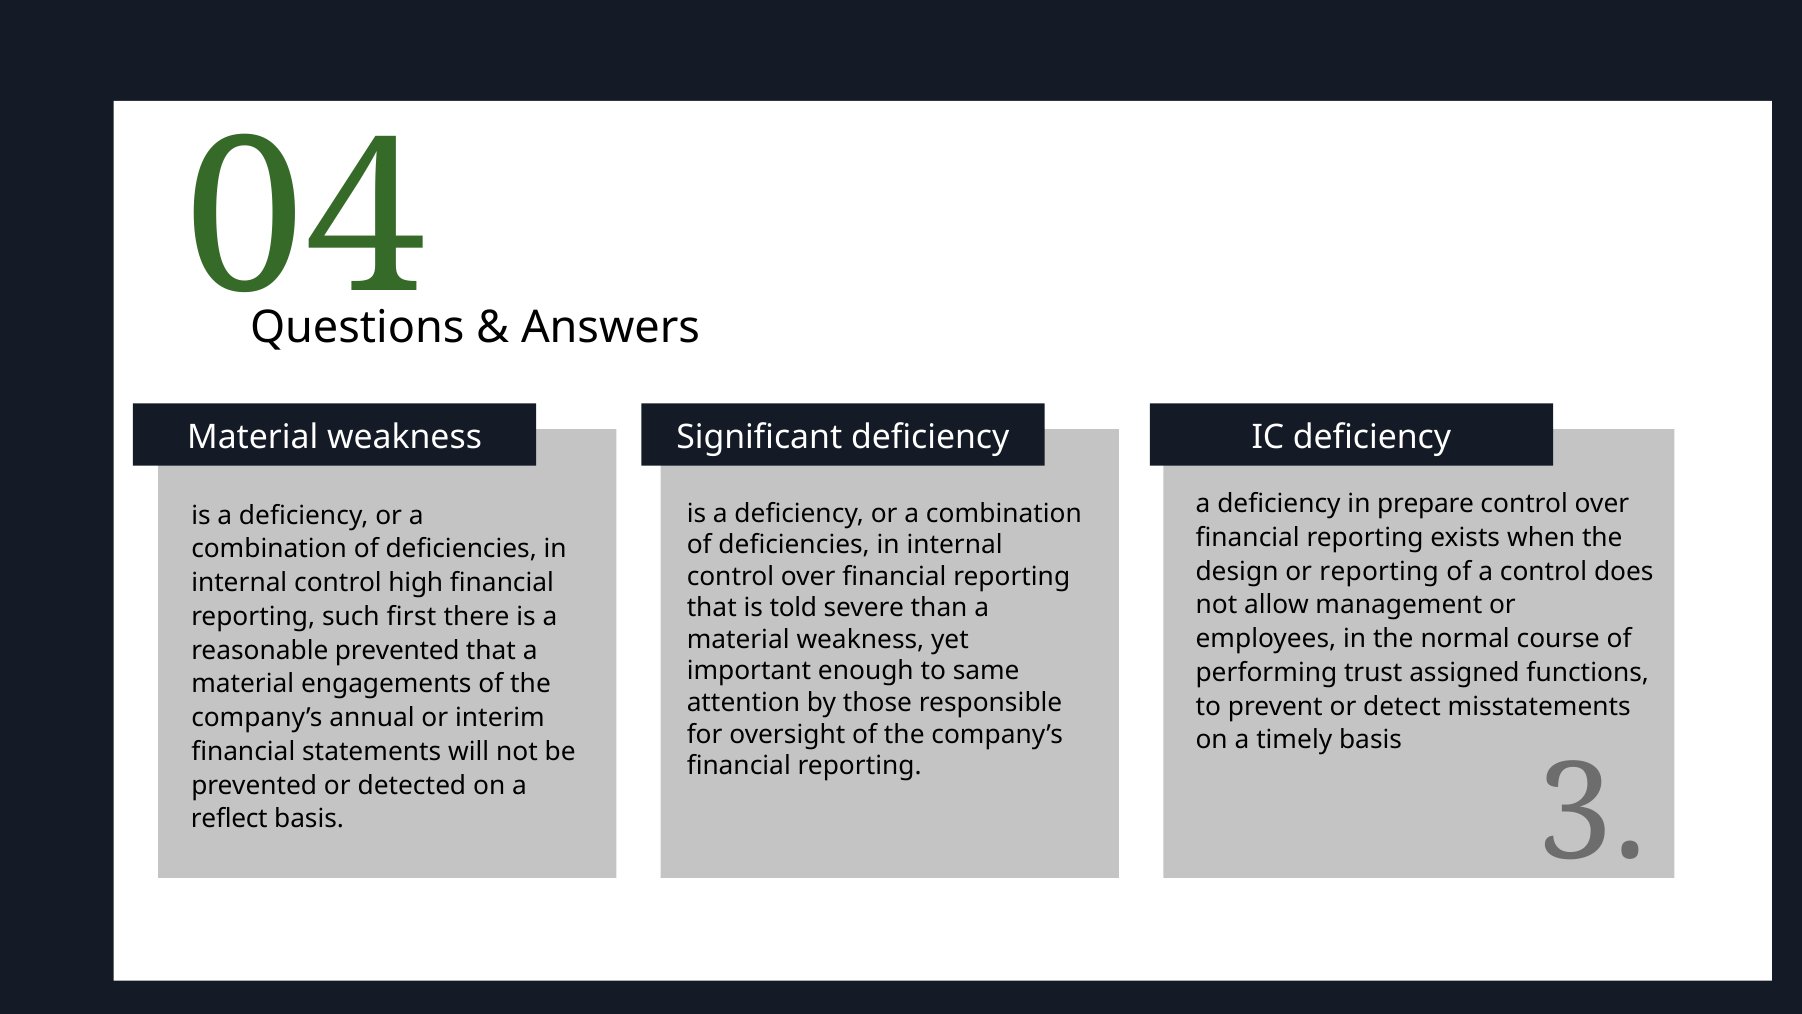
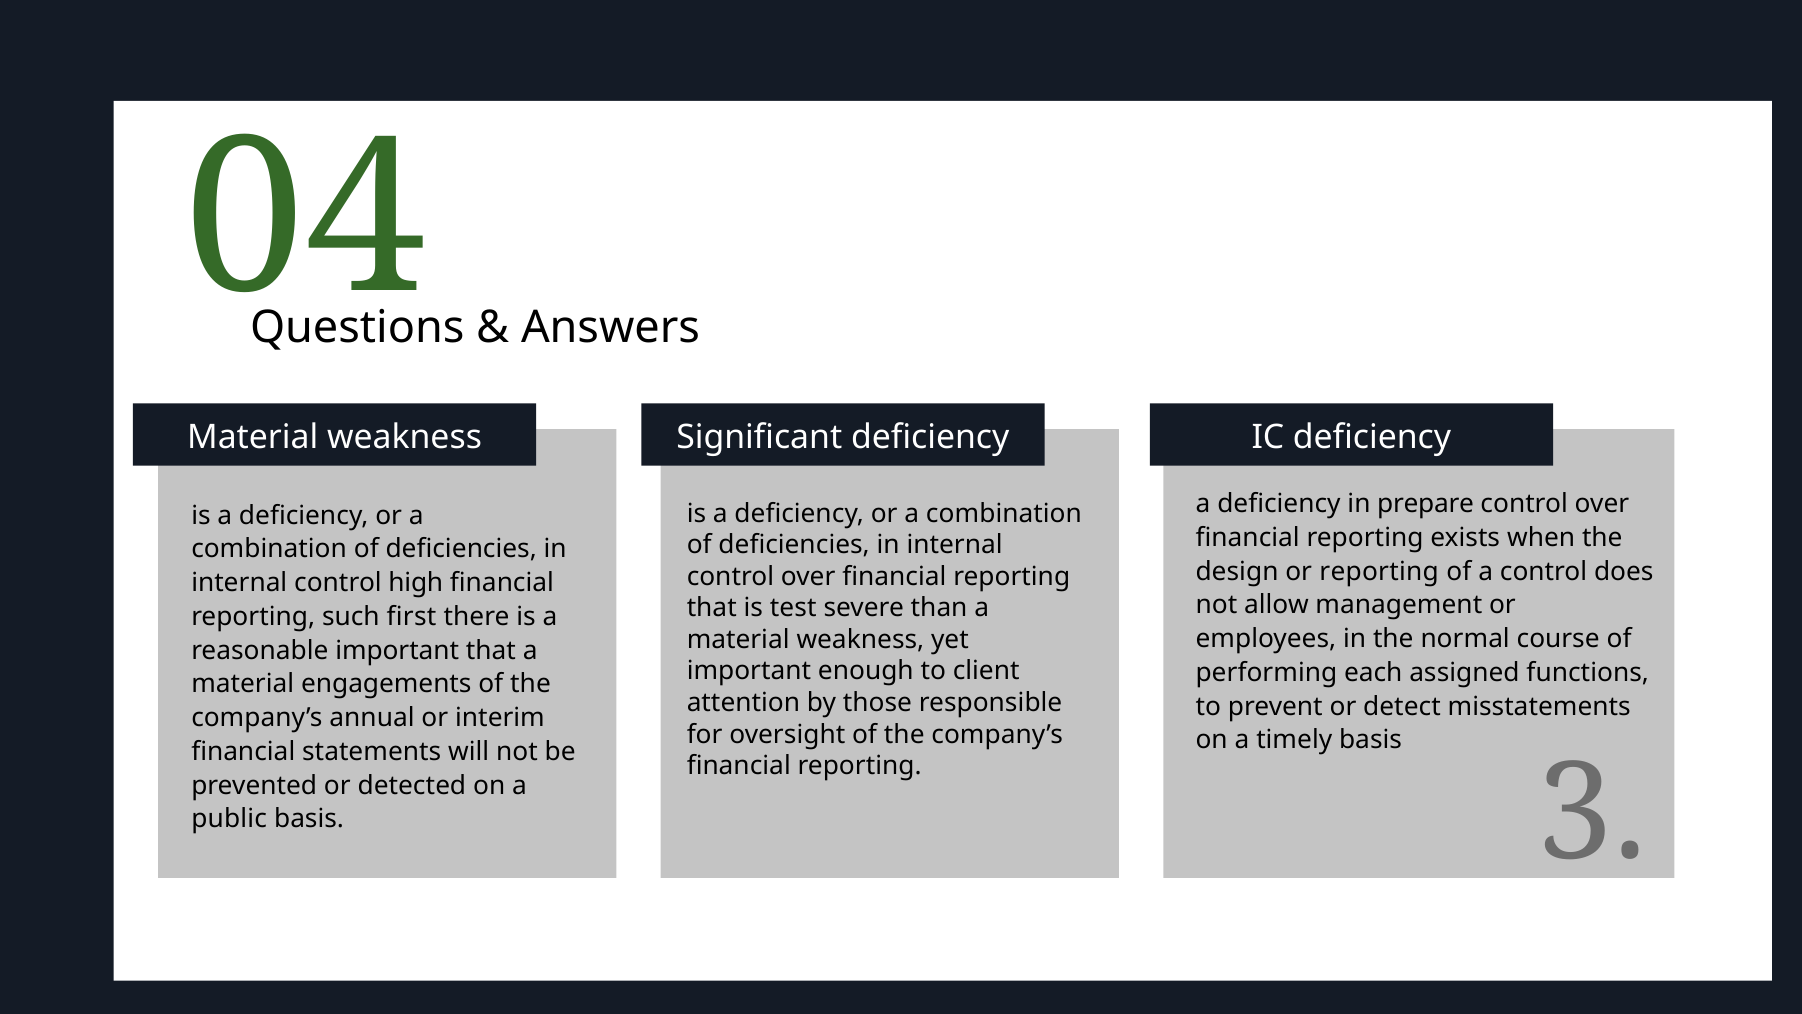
told: told -> test (793, 608)
reasonable prevented: prevented -> important (397, 650)
same: same -> client (986, 671)
trust: trust -> each (1373, 672)
reflect: reflect -> public (229, 819)
